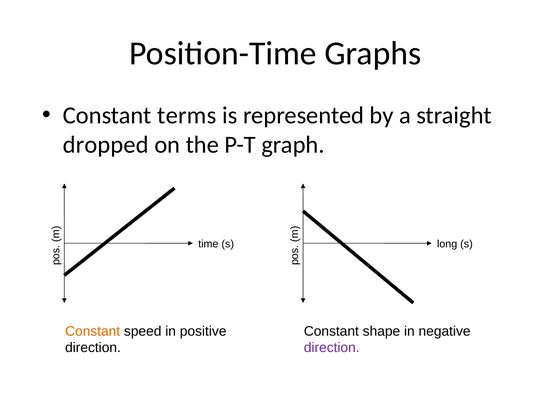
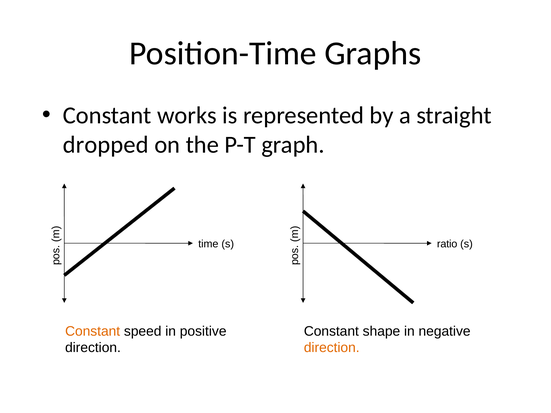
terms: terms -> works (187, 116)
long: long -> ratio (447, 244)
direction colour: purple -> orange (332, 348)
